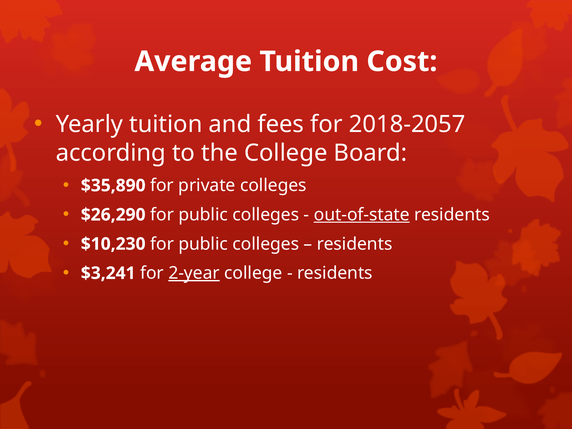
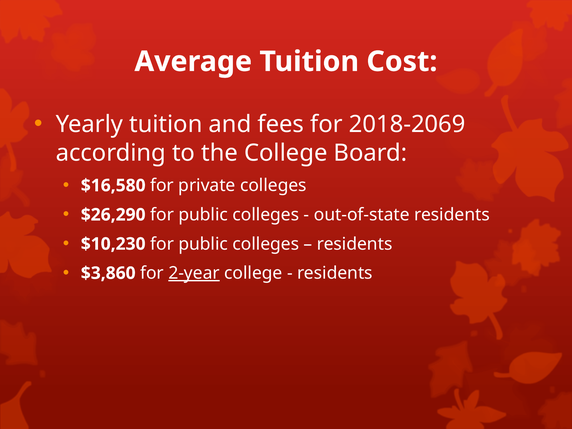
2018-2057: 2018-2057 -> 2018-2069 (407, 124)
$35,890: $35,890 -> $16,580 (113, 186)
out-of-state underline: present -> none (362, 215)
$3,241: $3,241 -> $3,860 (108, 273)
